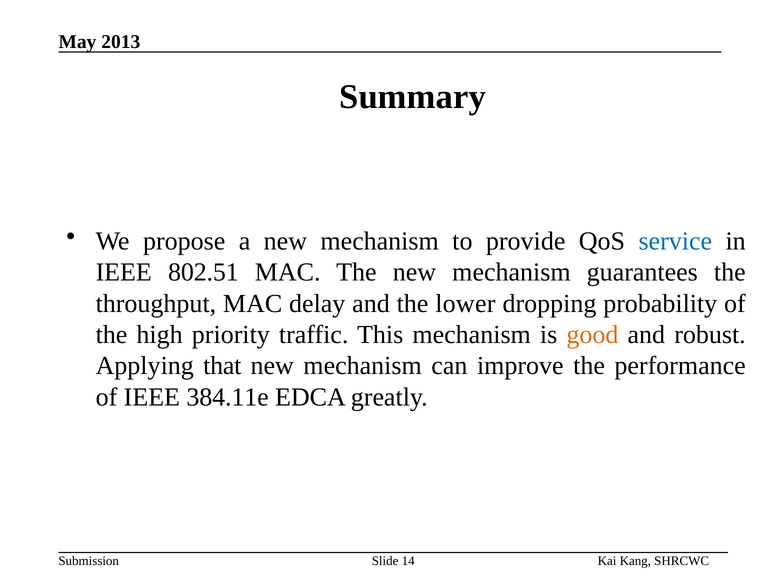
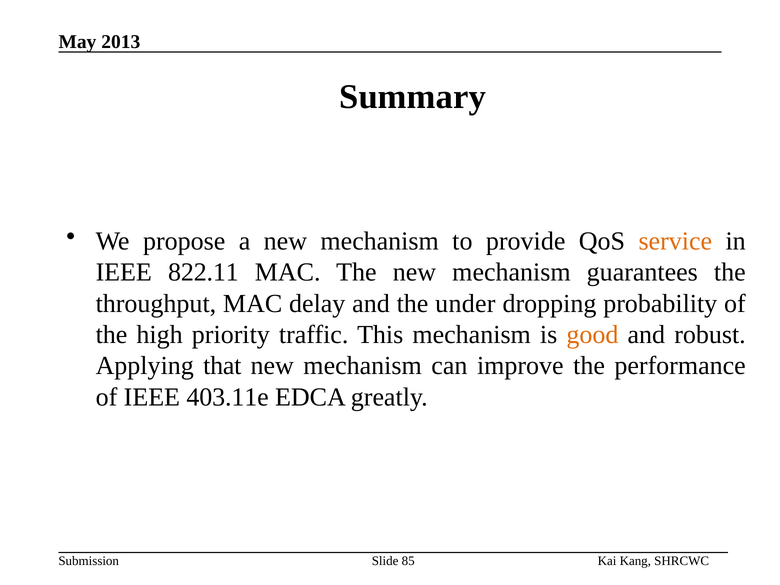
service colour: blue -> orange (675, 241)
802.51: 802.51 -> 822.11 (203, 272)
lower: lower -> under (465, 303)
384.11e: 384.11e -> 403.11e (228, 397)
14: 14 -> 85 (408, 561)
